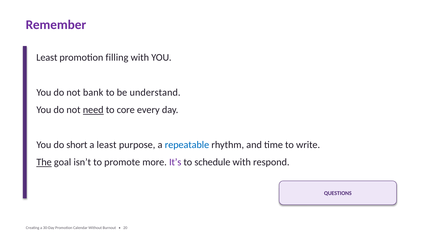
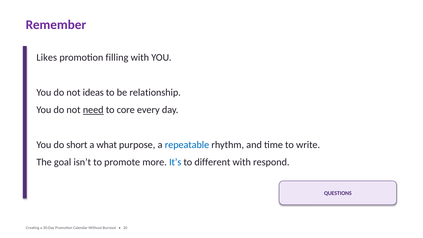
Least: Least -> Likes (47, 58)
bank: bank -> ideas (93, 92)
understand: understand -> relationship (155, 92)
a least: least -> what (107, 145)
The underline: present -> none (44, 162)
It’s colour: purple -> blue (175, 162)
schedule: schedule -> different (212, 162)
